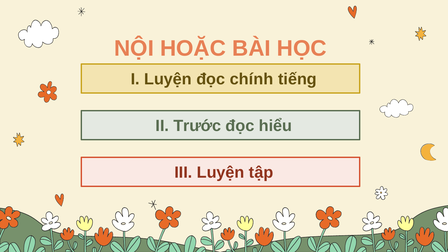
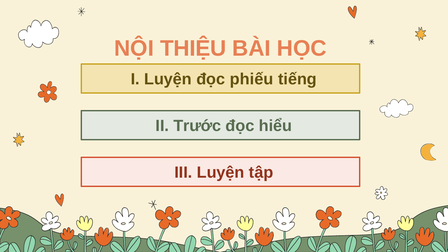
HOẶC: HOẶC -> THIỆU (193, 48)
chính: chính -> phiếu (252, 79)
